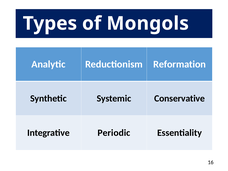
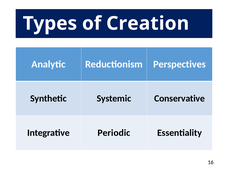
Mongols: Mongols -> Creation (148, 23)
Reformation: Reformation -> Perspectives (180, 64)
